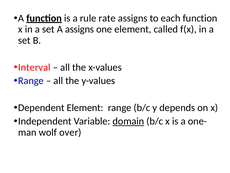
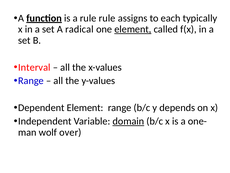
rule rate: rate -> rule (107, 18)
each function: function -> typically (200, 18)
A assigns: assigns -> radical (79, 29)
element underline: none -> present (133, 29)
